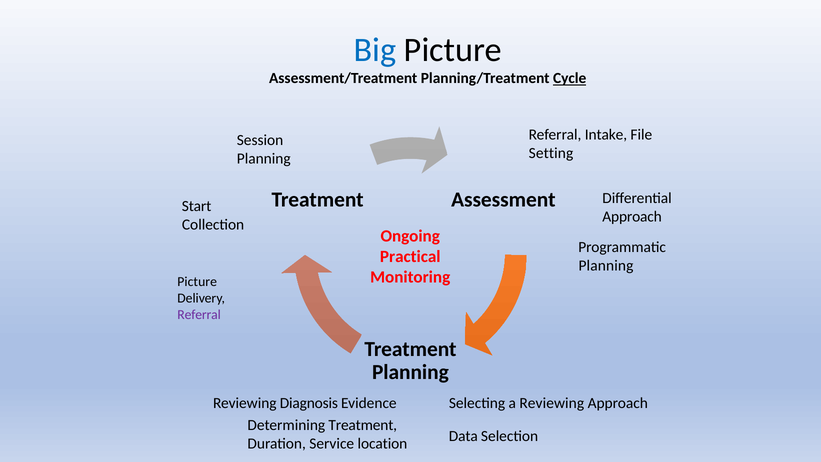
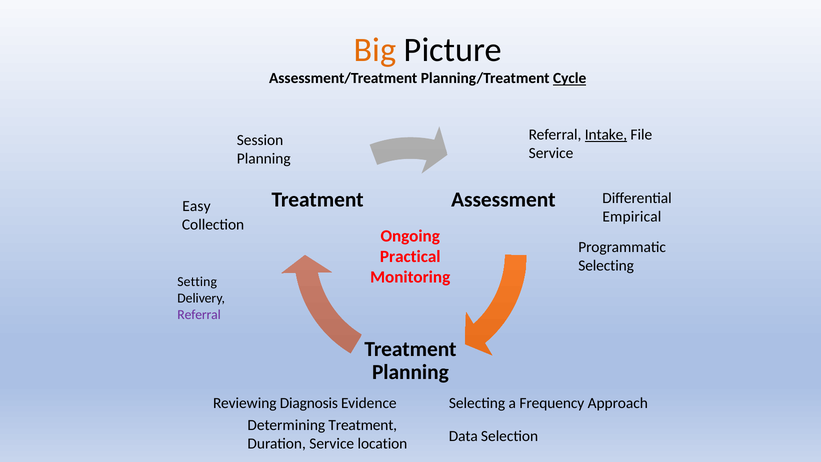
Big colour: blue -> orange (375, 50)
Intake underline: none -> present (606, 135)
Setting: Setting -> Service (551, 153)
Start: Start -> Easy (196, 206)
Approach: Approach -> Empirical (632, 217)
Planning: Planning -> Selecting (606, 266)
Picture: Picture -> Setting (197, 282)
a Reviewing: Reviewing -> Frequency (552, 403)
